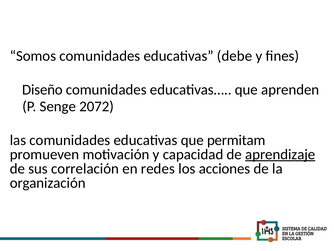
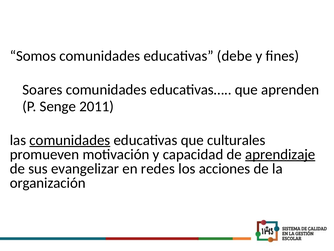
Diseño: Diseño -> Soares (42, 89)
2072: 2072 -> 2011 (97, 106)
comunidades underline: none -> present (70, 140)
permitam: permitam -> culturales (236, 140)
correlación: correlación -> evangelizar (85, 168)
